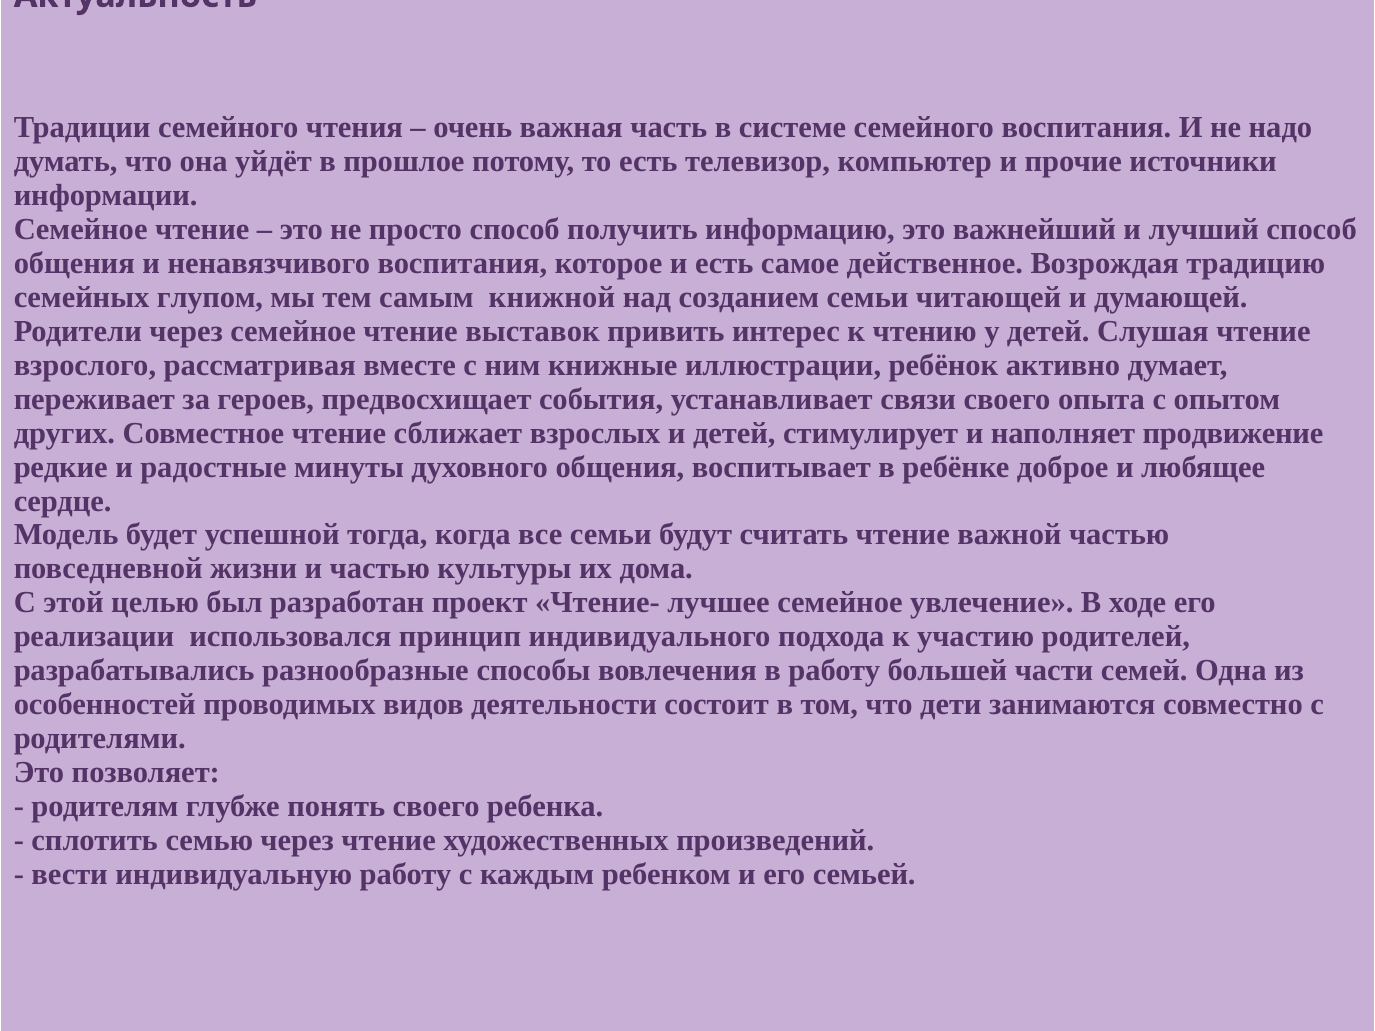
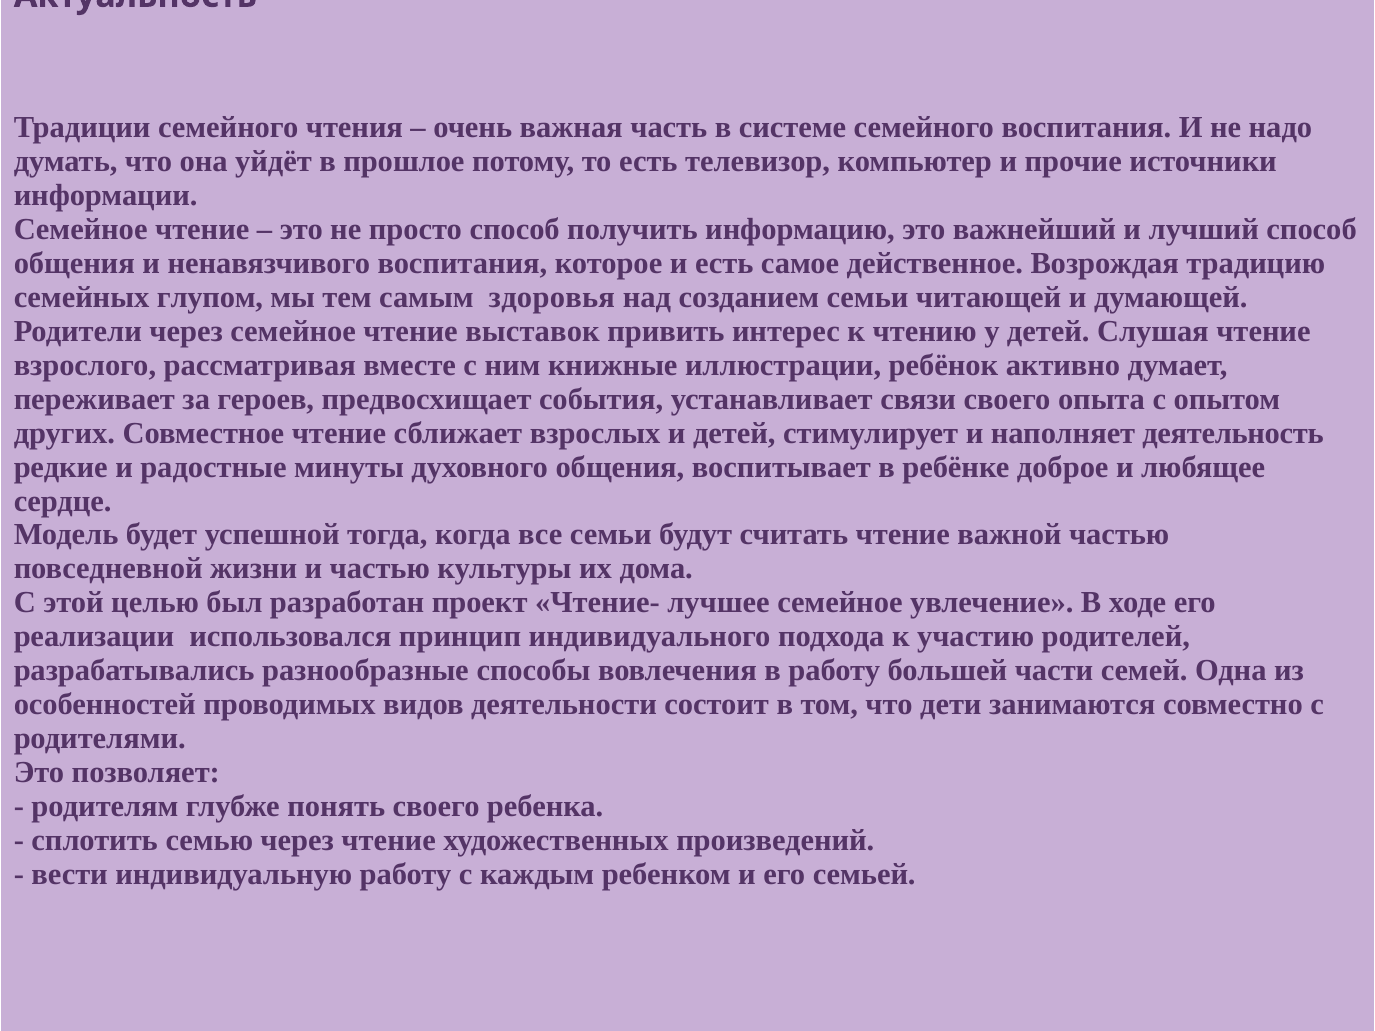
книжной: книжной -> здоровья (552, 297)
продвижение: продвижение -> деятельность (1233, 433)
